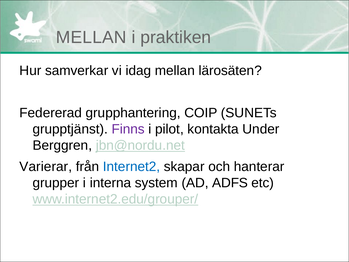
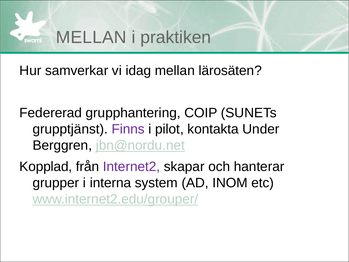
Varierar: Varierar -> Kopplad (46, 166)
Internet2 colour: blue -> purple (132, 166)
ADFS: ADFS -> INOM (230, 183)
